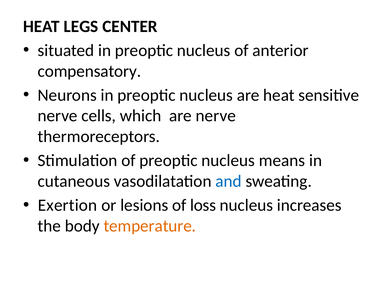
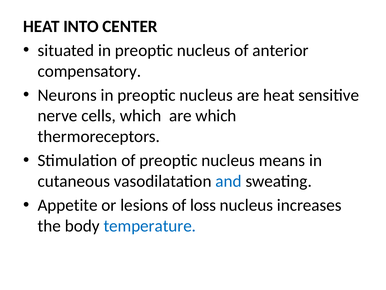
LEGS: LEGS -> INTO (81, 26)
are nerve: nerve -> which (216, 116)
Exertion: Exertion -> Appetite (68, 205)
temperature colour: orange -> blue (150, 226)
